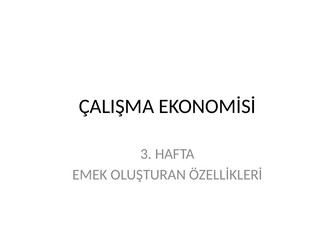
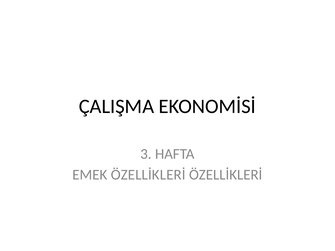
EMEK OLUŞTURAN: OLUŞTURAN -> ÖZELLİKLERİ (148, 175)
